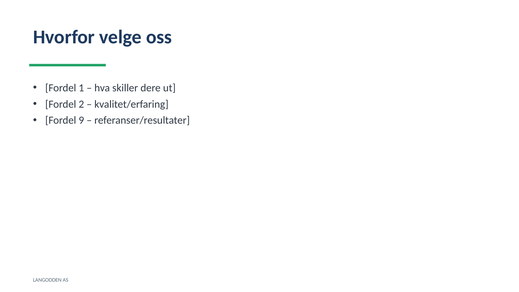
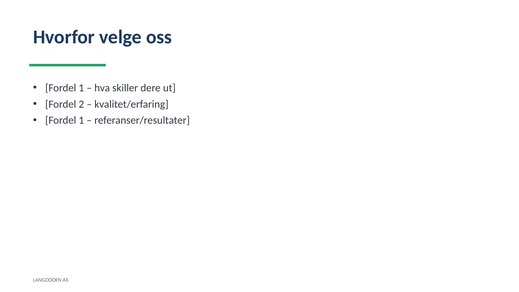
9: 9 -> 1 (81, 120)
